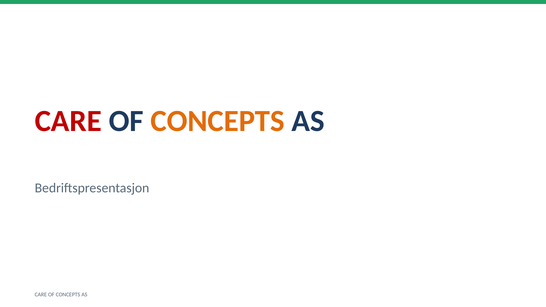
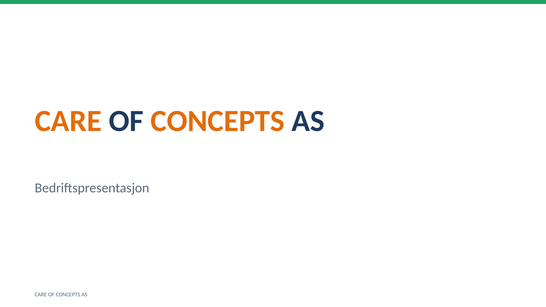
CARE colour: red -> orange (68, 121)
